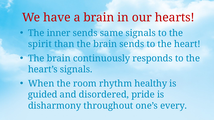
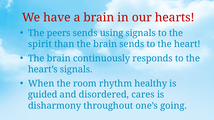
inner: inner -> peers (59, 33)
same: same -> using (112, 33)
pride: pride -> cares (143, 95)
every: every -> going (174, 106)
